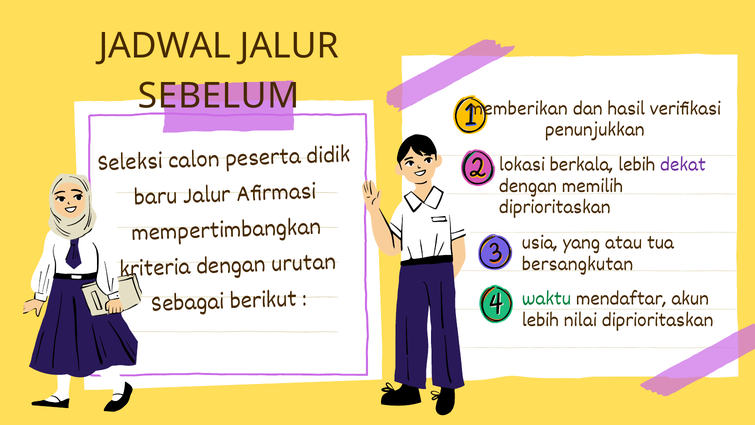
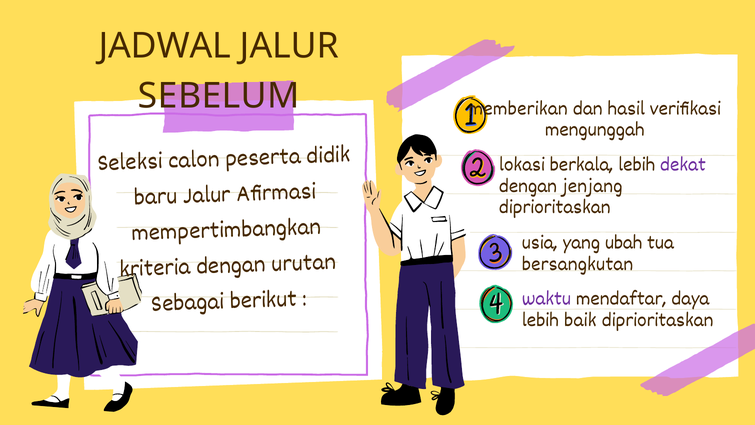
penunjukkan: penunjukkan -> mengunggah (595, 129)
memilih: memilih -> jenjang (592, 185)
atau: atau -> ubah (624, 242)
waktu colour: green -> purple (546, 298)
akun: akun -> daya (690, 298)
nilai: nilai -> baik (580, 319)
